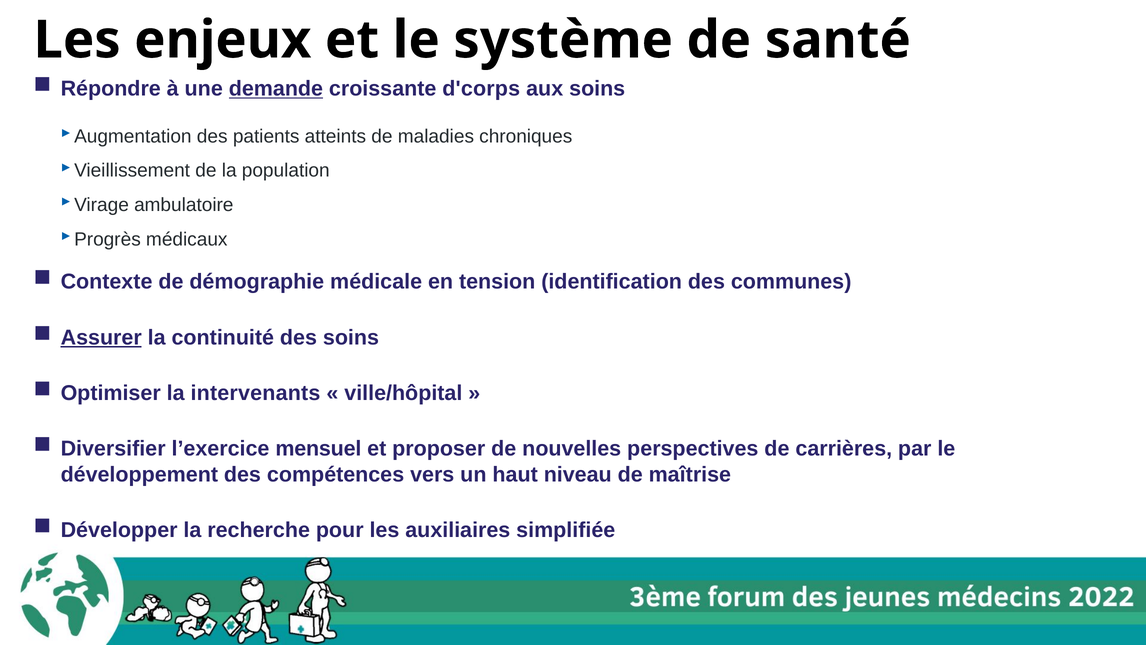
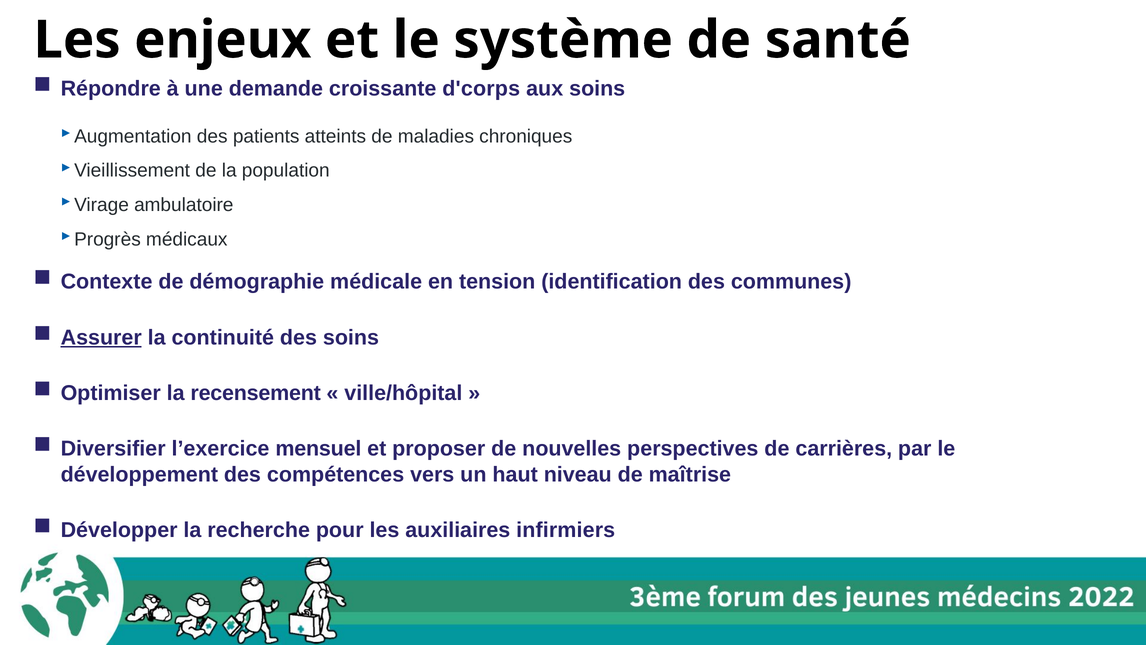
demande underline: present -> none (276, 89)
intervenants: intervenants -> recensement (256, 393)
simplifiée: simplifiée -> infirmiers (566, 530)
